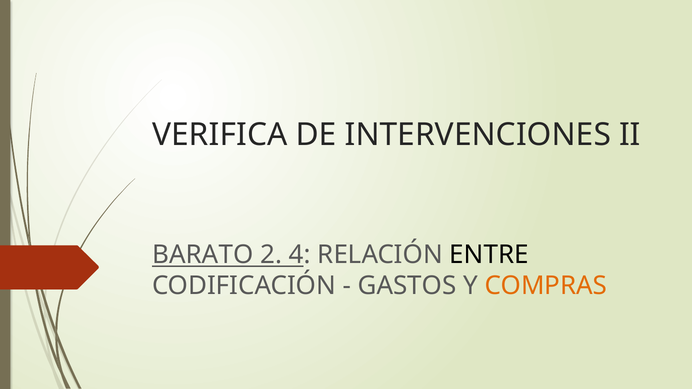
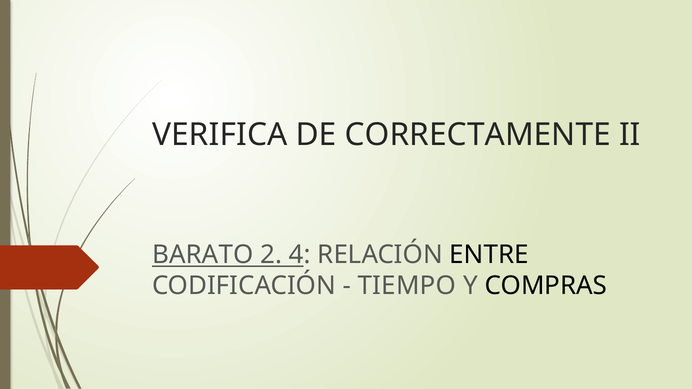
INTERVENCIONES: INTERVENCIONES -> CORRECTAMENTE (478, 135)
GASTOS: GASTOS -> TIEMPO (407, 286)
COMPRAS colour: orange -> black (546, 286)
